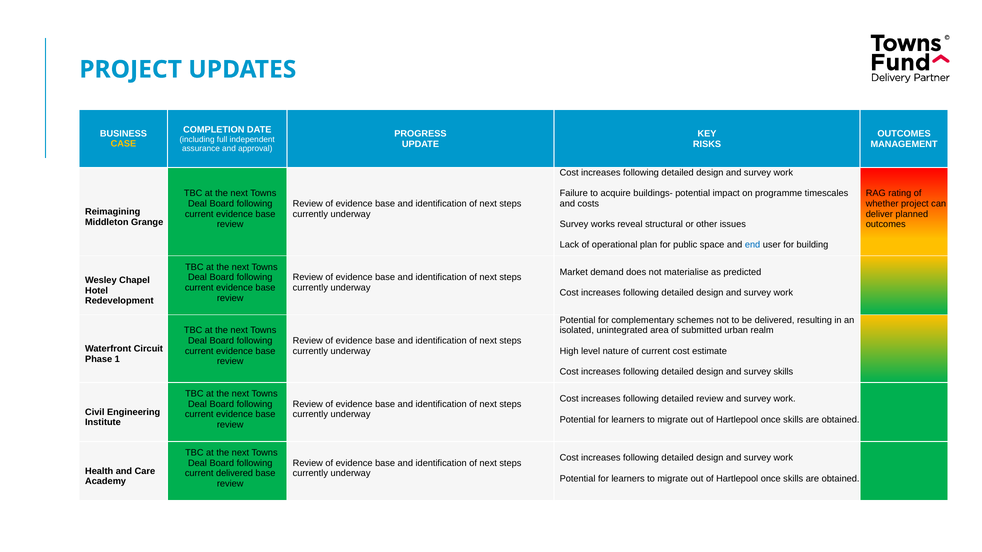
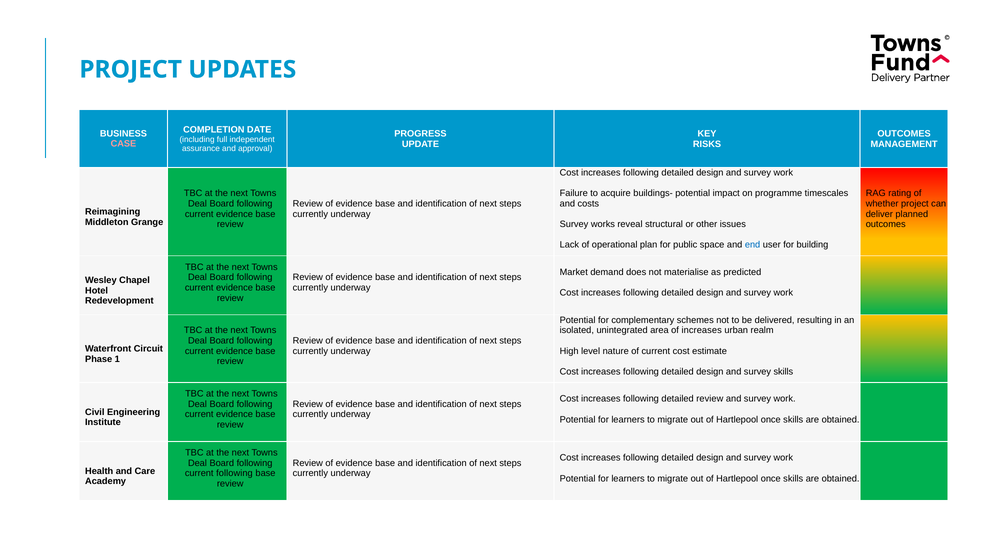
CASE colour: yellow -> pink (123, 144)
of submitted: submitted -> increases (702, 331)
current delivered: delivered -> following (234, 474)
